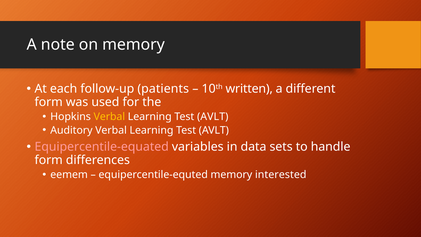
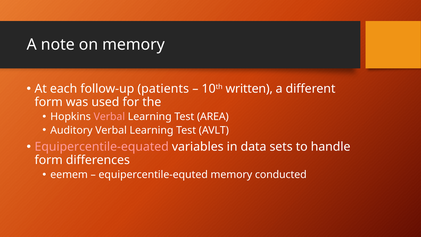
Verbal colour: yellow -> pink (109, 117)
AVLT: AVLT -> AREA (213, 117)
interested: interested -> conducted (281, 175)
